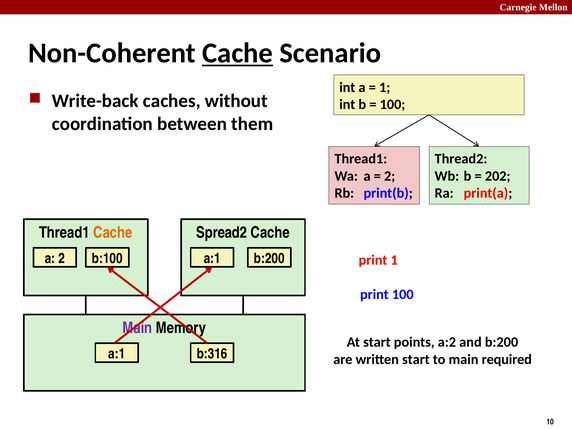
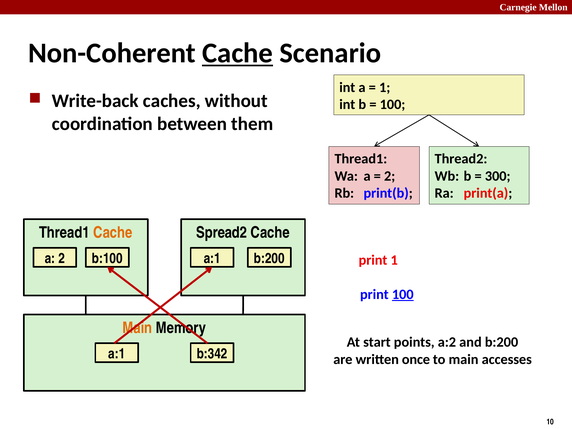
202: 202 -> 300 (498, 176)
100 underline: none -> present (403, 294)
Main colour: purple -> orange (137, 328)
b:316: b:316 -> b:342 (212, 354)
written start: start -> once (416, 359)
required: required -> accesses (507, 359)
